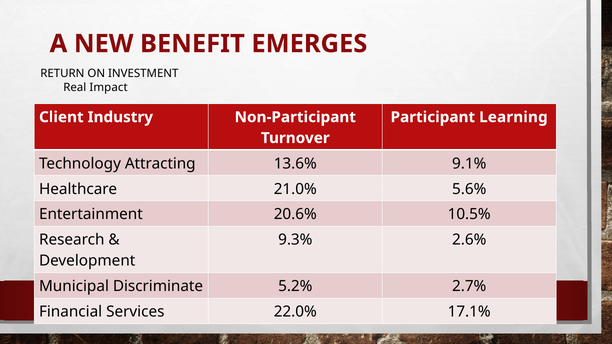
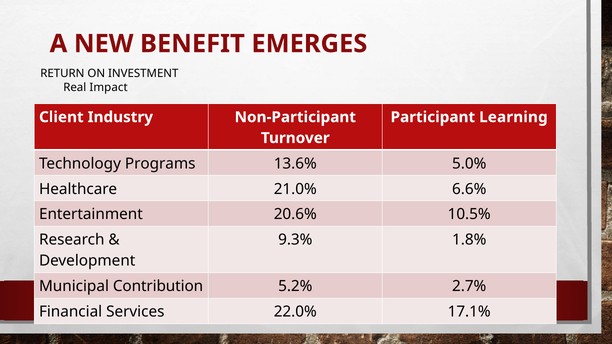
Attracting: Attracting -> Programs (160, 164)
9.1%: 9.1% -> 5.0% (469, 164)
5.6%: 5.6% -> 6.6% (469, 189)
2.6%: 2.6% -> 1.8% (469, 240)
Discriminate: Discriminate -> Contribution (158, 286)
